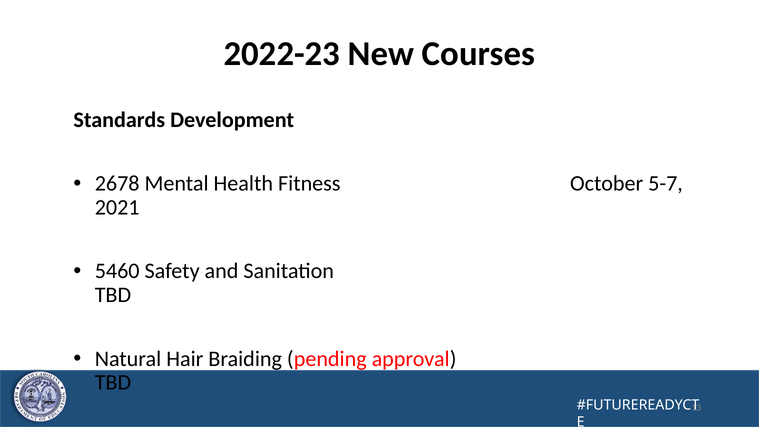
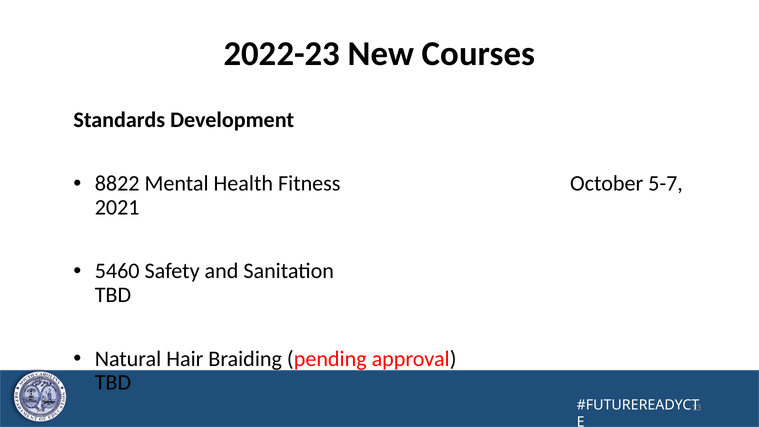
2678: 2678 -> 8822 (117, 184)
